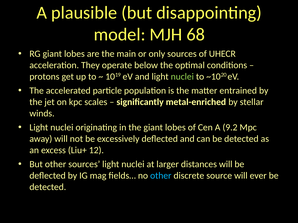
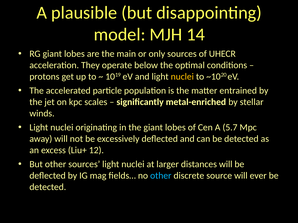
68: 68 -> 14 (196, 35)
nuclei colour: light green -> yellow (182, 77)
9.2: 9.2 -> 5.7 (230, 128)
